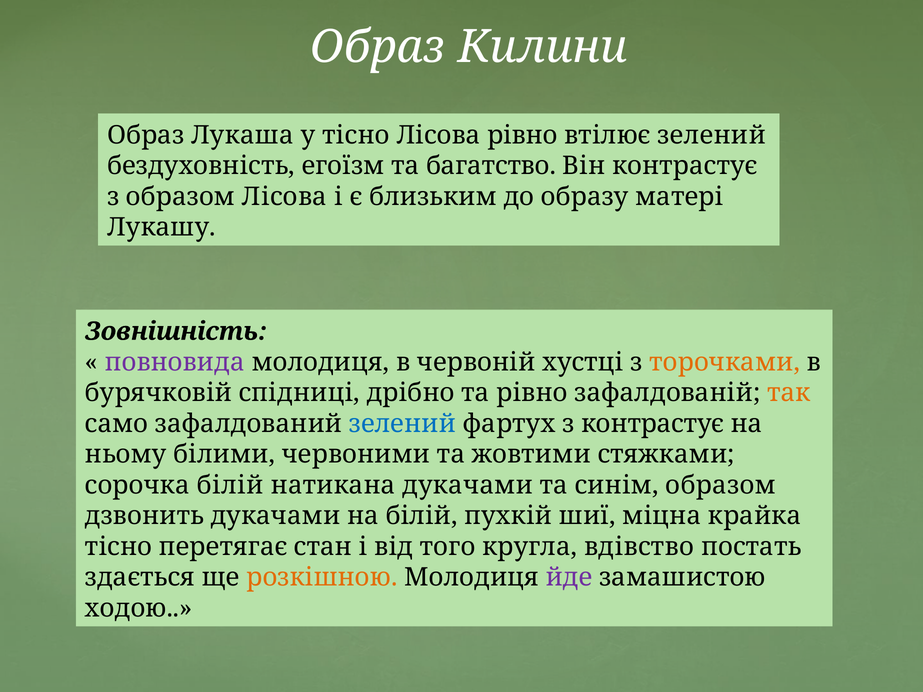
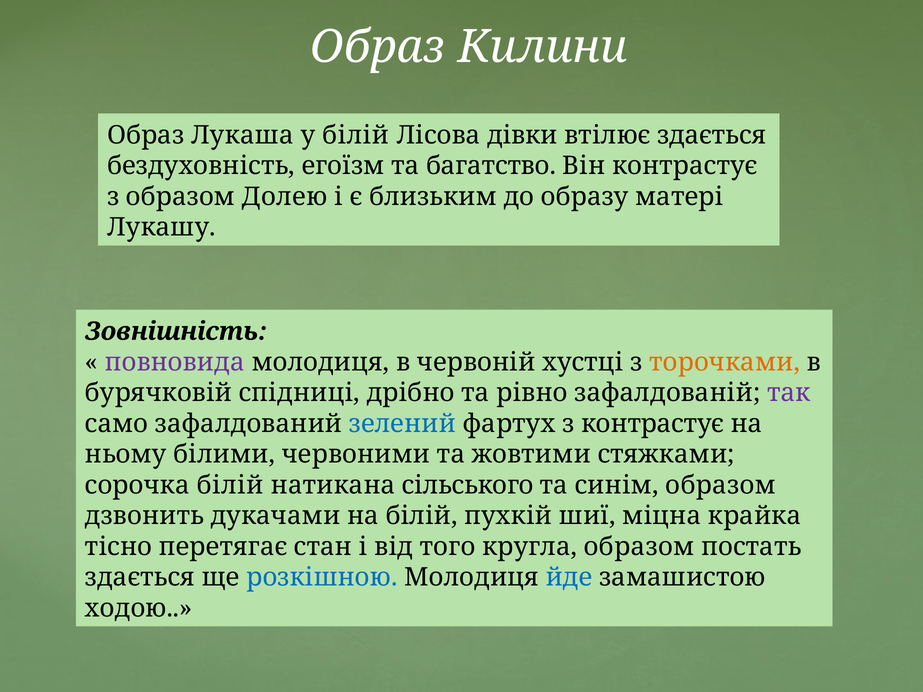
у тісно: тісно -> білій (356, 135)
Лісова рівно: рівно -> дівки (522, 135)
втілює зелений: зелений -> здається (712, 135)
образом Лісова: Лісова -> Долею (285, 197)
так colour: orange -> purple (789, 393)
натикана дукачами: дукачами -> сільського (468, 485)
кругла вдівство: вдівство -> образом (639, 547)
розкішною colour: orange -> blue (322, 578)
йде colour: purple -> blue (569, 578)
